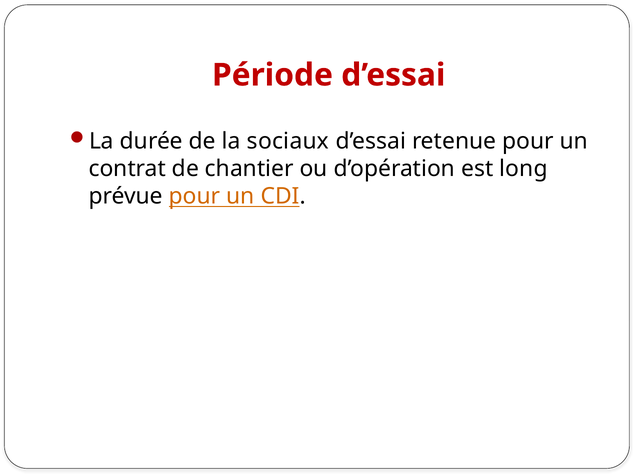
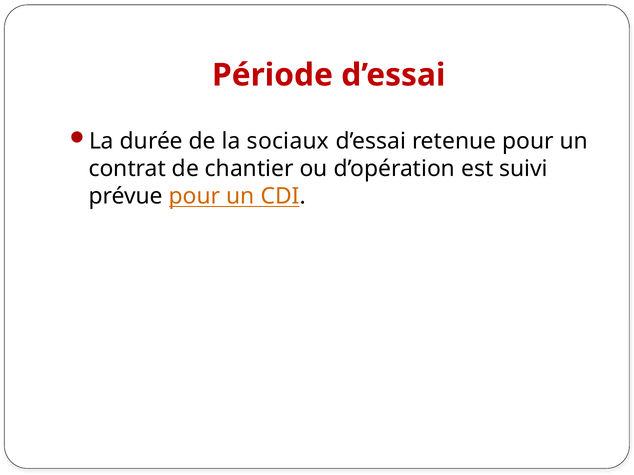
long: long -> suivi (524, 169)
